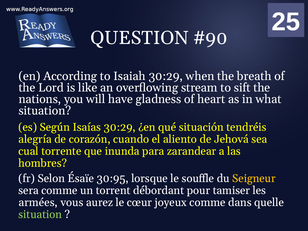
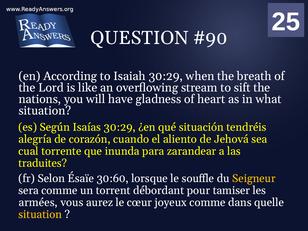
hombres: hombres -> traduites (43, 163)
30:95: 30:95 -> 30:60 (113, 178)
situation colour: light green -> yellow (40, 214)
